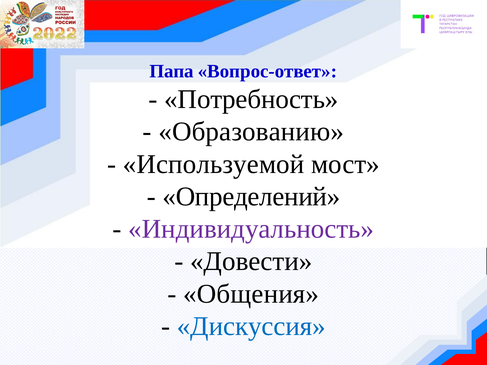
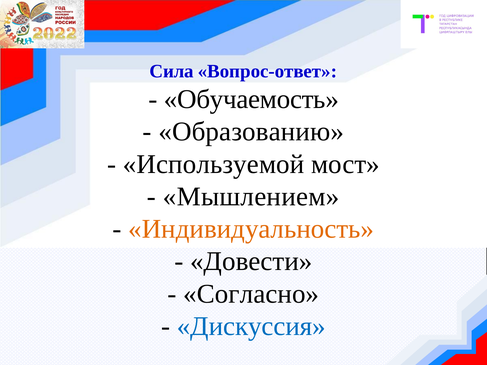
Папа: Папа -> Сила (172, 71)
Потребность: Потребность -> Обучаемость (251, 99)
Определений: Определений -> Мышлением (251, 197)
Индивидуальность colour: purple -> orange (251, 229)
Общения: Общения -> Согласно (251, 294)
